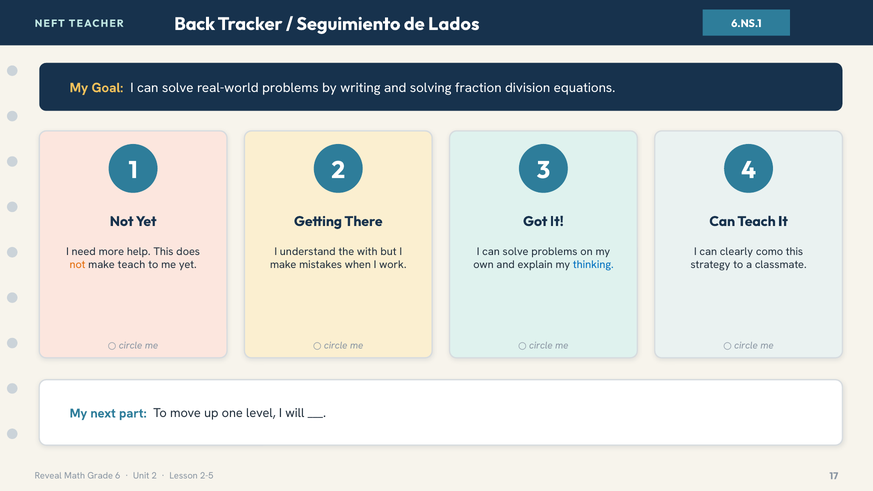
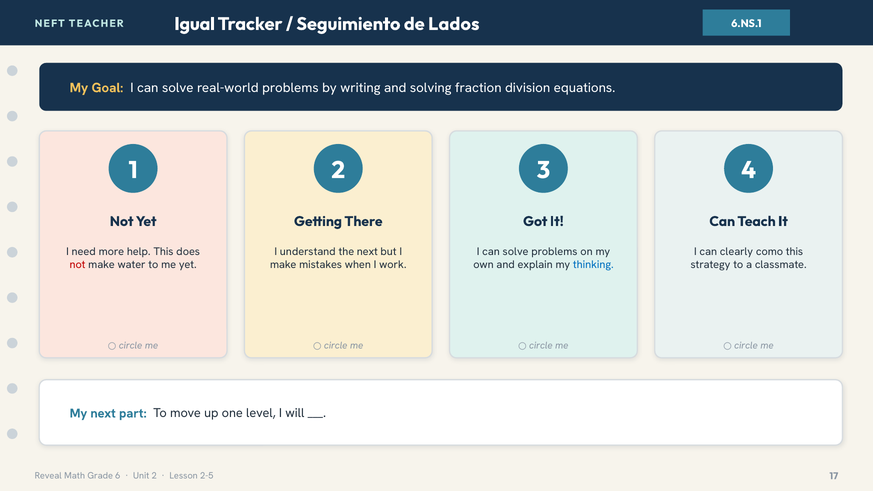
Back: Back -> Igual (195, 24)
the with: with -> next (367, 252)
not colour: orange -> red (78, 265)
make teach: teach -> water (132, 265)
